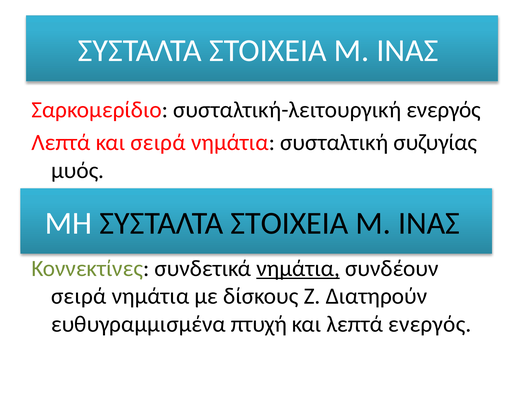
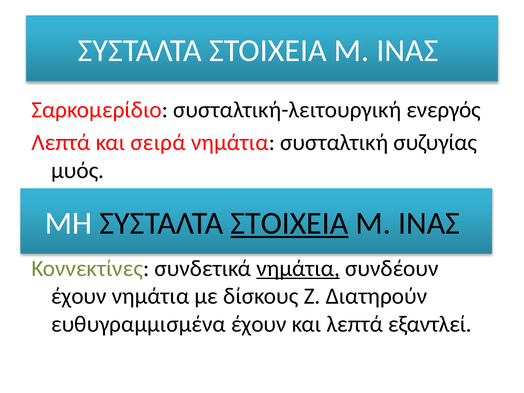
ΣΤΟΙΧΕΙΑ underline: none -> present (289, 223)
σειρά: σειρά -> έχουν (79, 296)
ευθυγραμμισμένα πτυχή: πτυχή -> έχουν (259, 324)
λεπτά ενεργός: ενεργός -> εξαντλεί (430, 324)
